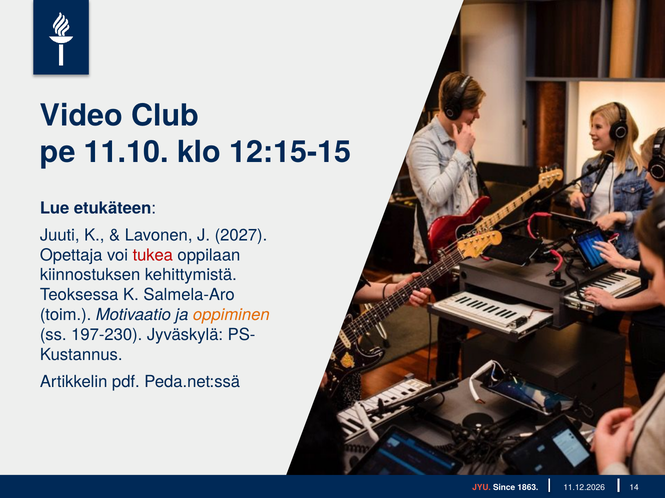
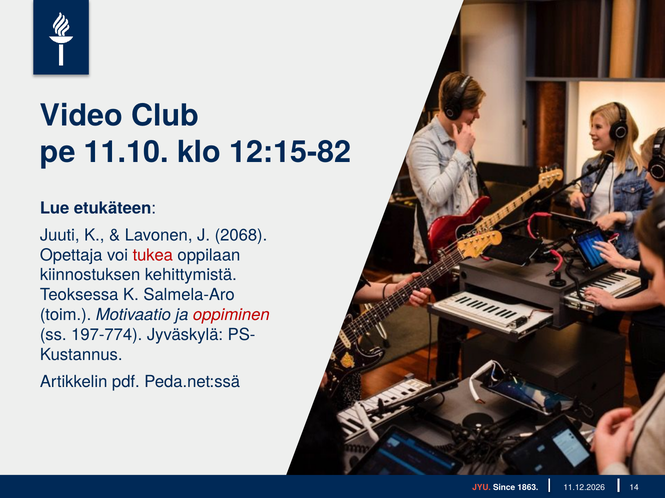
12:15-15: 12:15-15 -> 12:15-82 (290, 153)
2027: 2027 -> 2068 (241, 236)
oppiminen colour: orange -> red (231, 315)
197-230: 197-230 -> 197-774 (107, 335)
